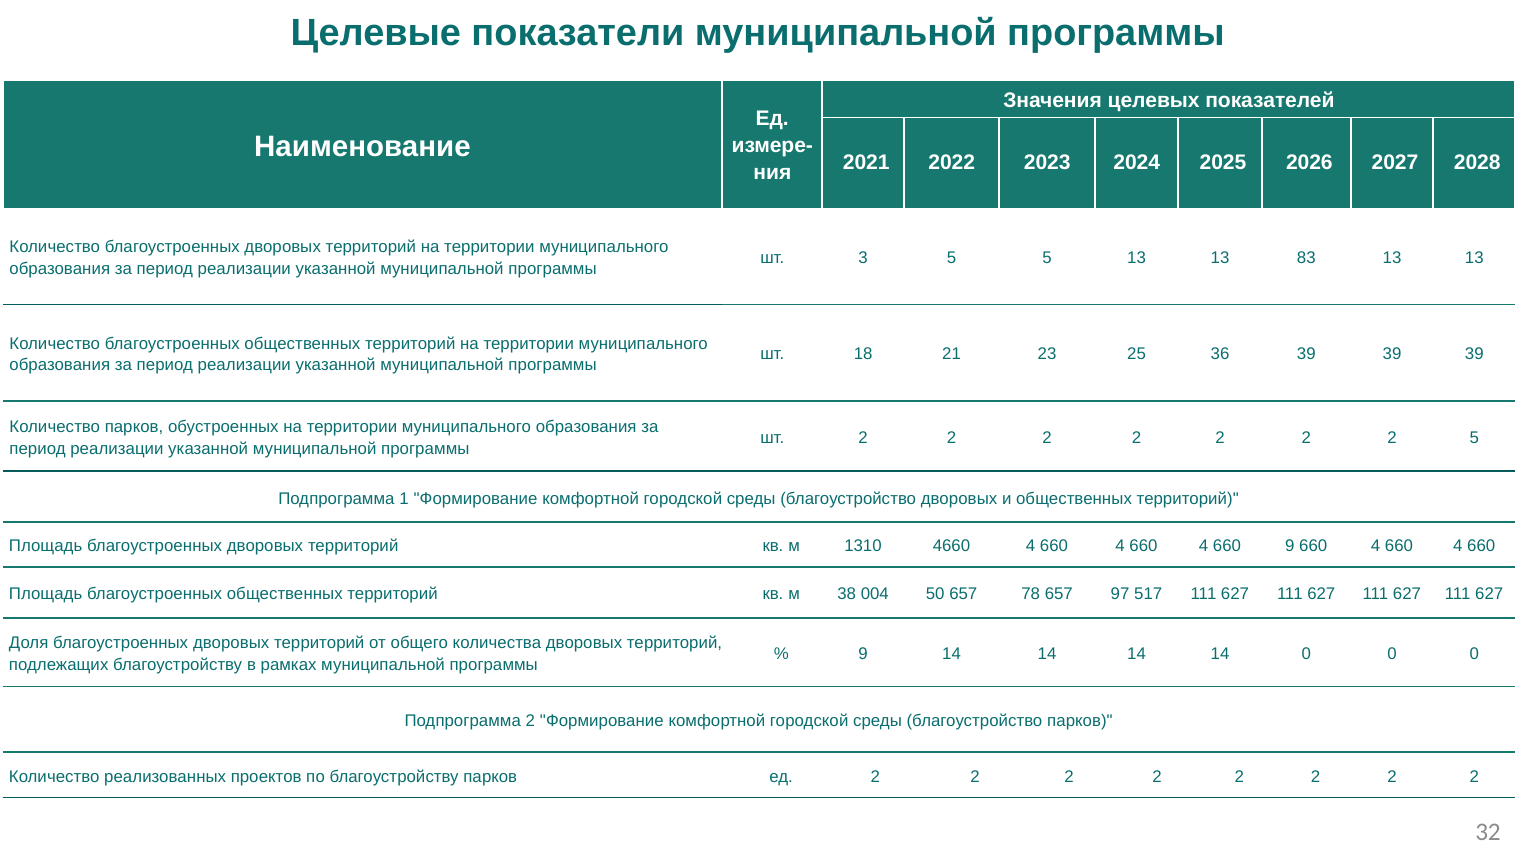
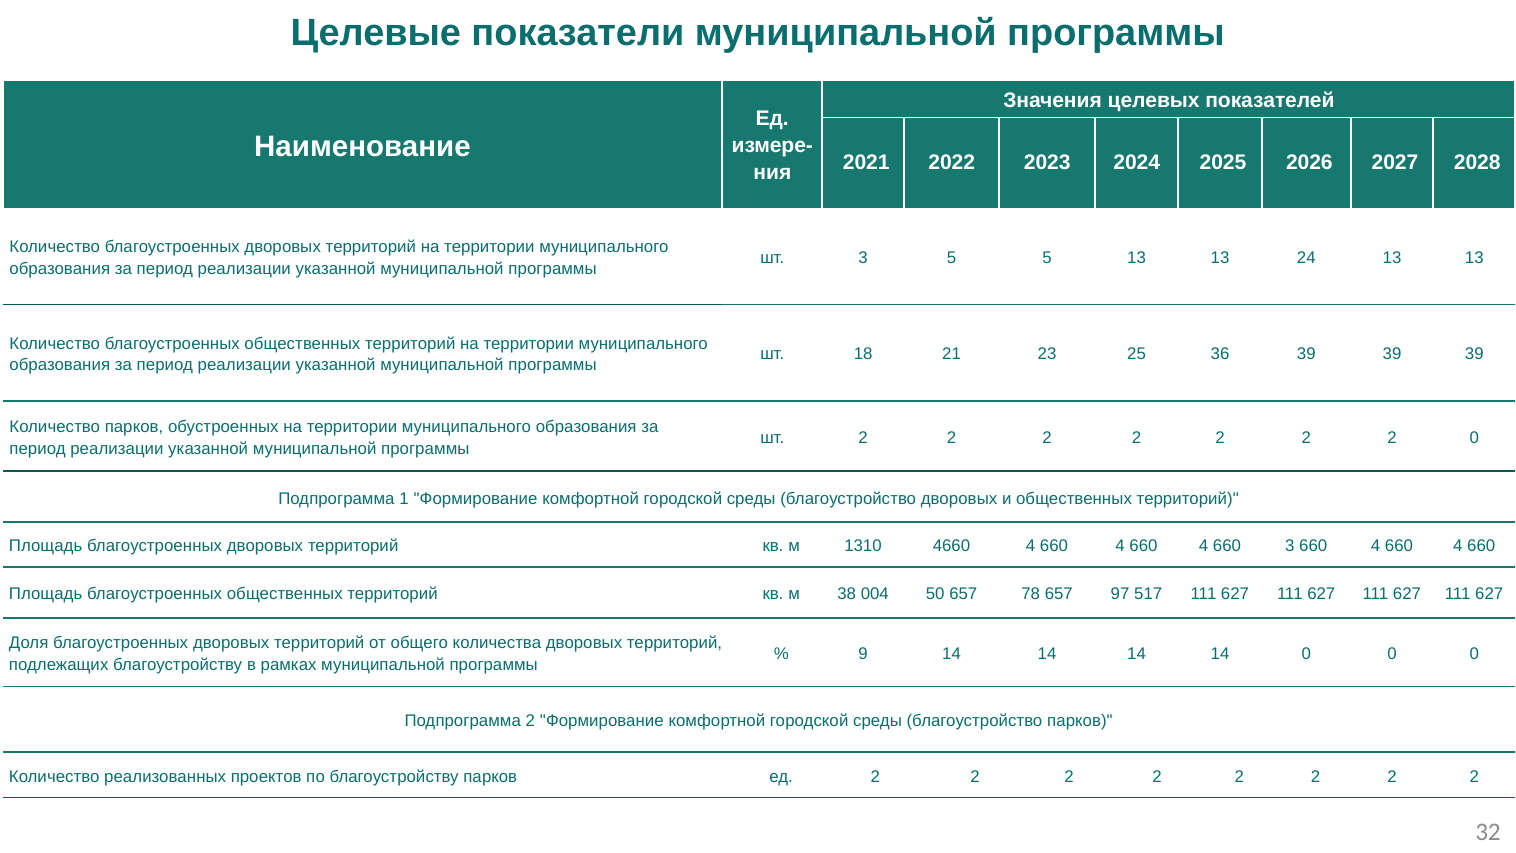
83: 83 -> 24 (1306, 258)
2 5: 5 -> 0 (1474, 438)
660 9: 9 -> 3 (1290, 546)
